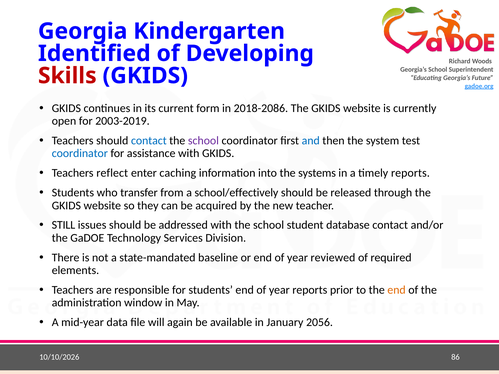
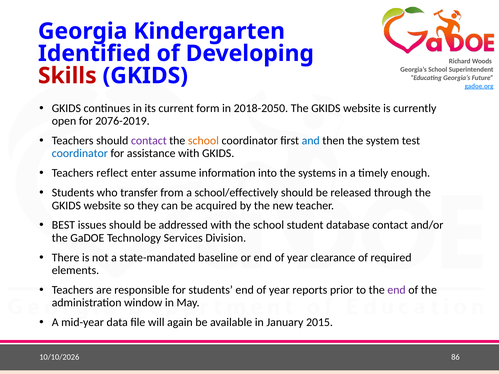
2018-2086: 2018-2086 -> 2018-2050 (261, 108)
2003-2019: 2003-2019 -> 2076-2019 (122, 121)
contact colour: blue -> purple (149, 141)
school colour: purple -> orange (203, 141)
caching: caching -> assume (178, 173)
timely reports: reports -> enough (410, 173)
STILL: STILL -> BEST (63, 225)
reviewed: reviewed -> clearance (333, 258)
end colour: orange -> purple (397, 290)
2056: 2056 -> 2015 (320, 322)
